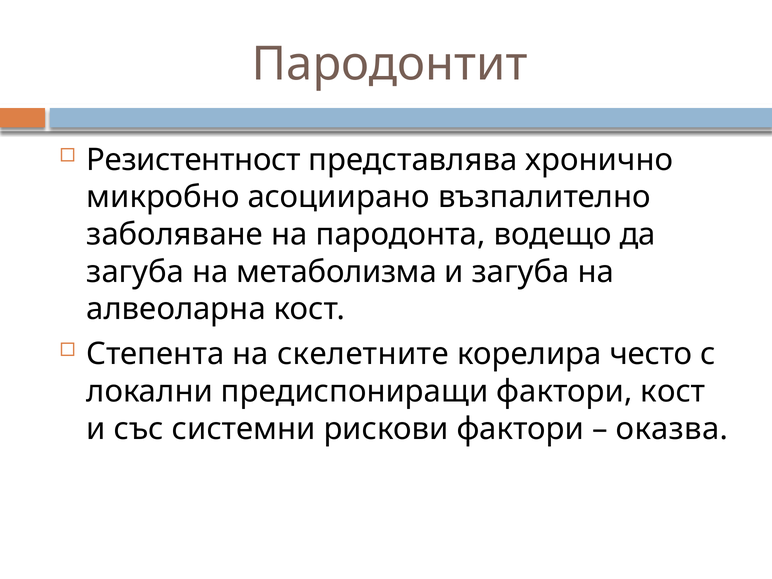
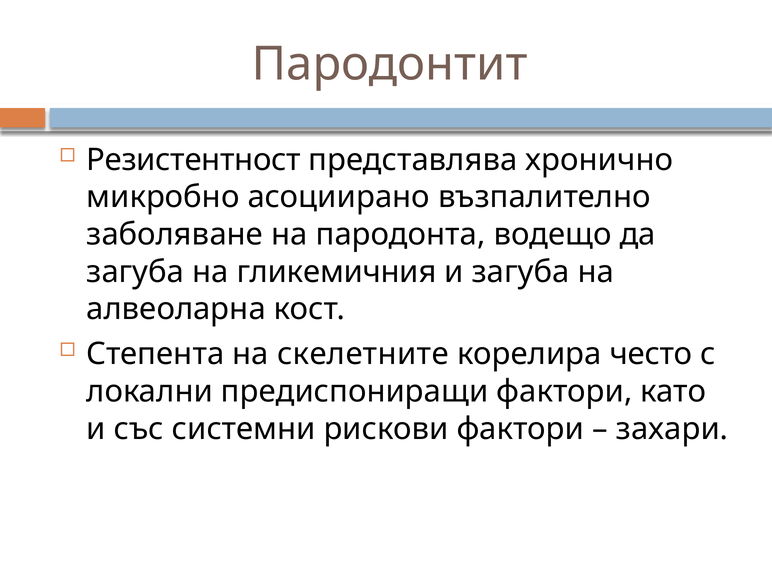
метаболизма: метаболизма -> гликемичния (337, 272)
фактори кост: кост -> като (673, 391)
оказва: оказва -> захари (672, 429)
